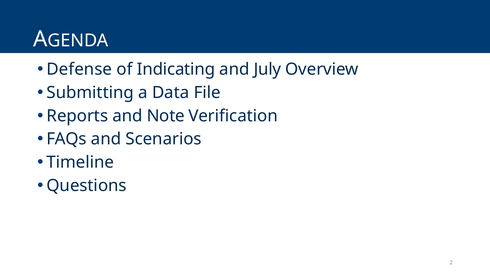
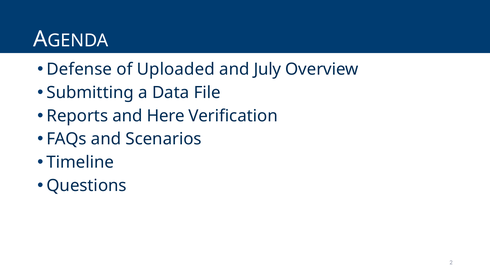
Indicating: Indicating -> Uploaded (176, 69)
Note: Note -> Here (166, 116)
